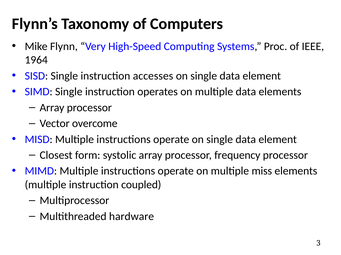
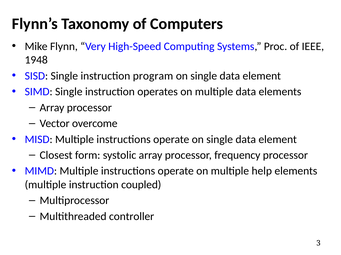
1964: 1964 -> 1948 (36, 60)
accesses: accesses -> program (153, 76)
miss: miss -> help (262, 172)
hardware: hardware -> controller (132, 217)
